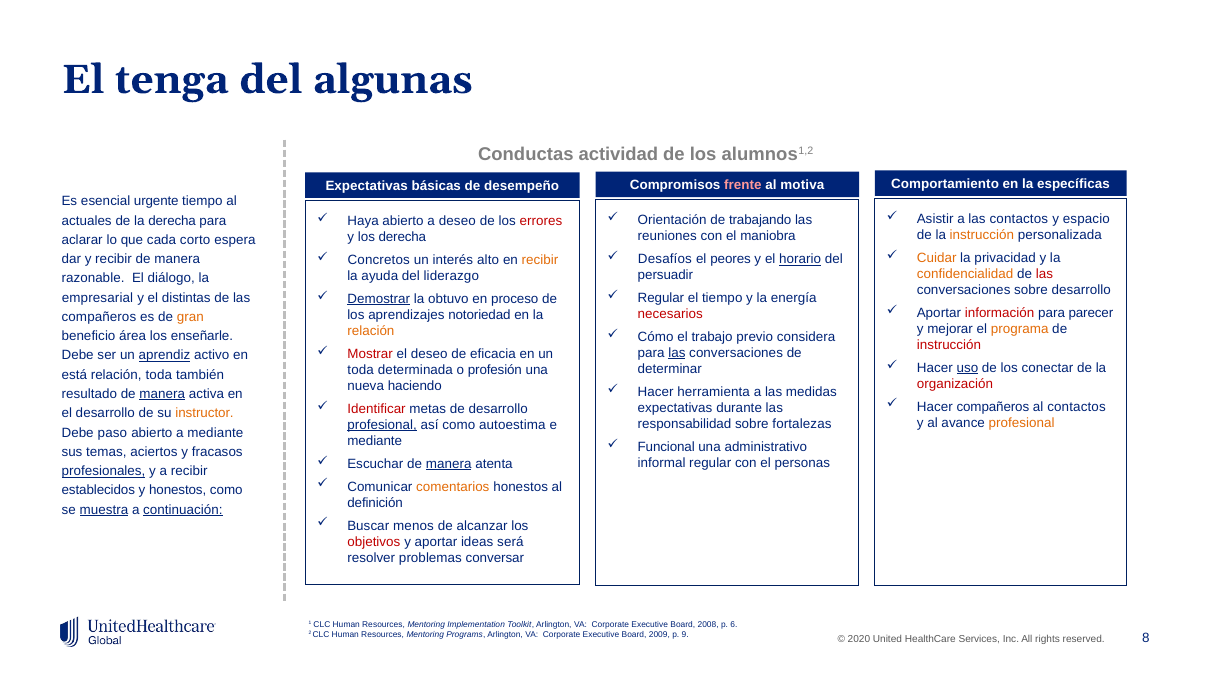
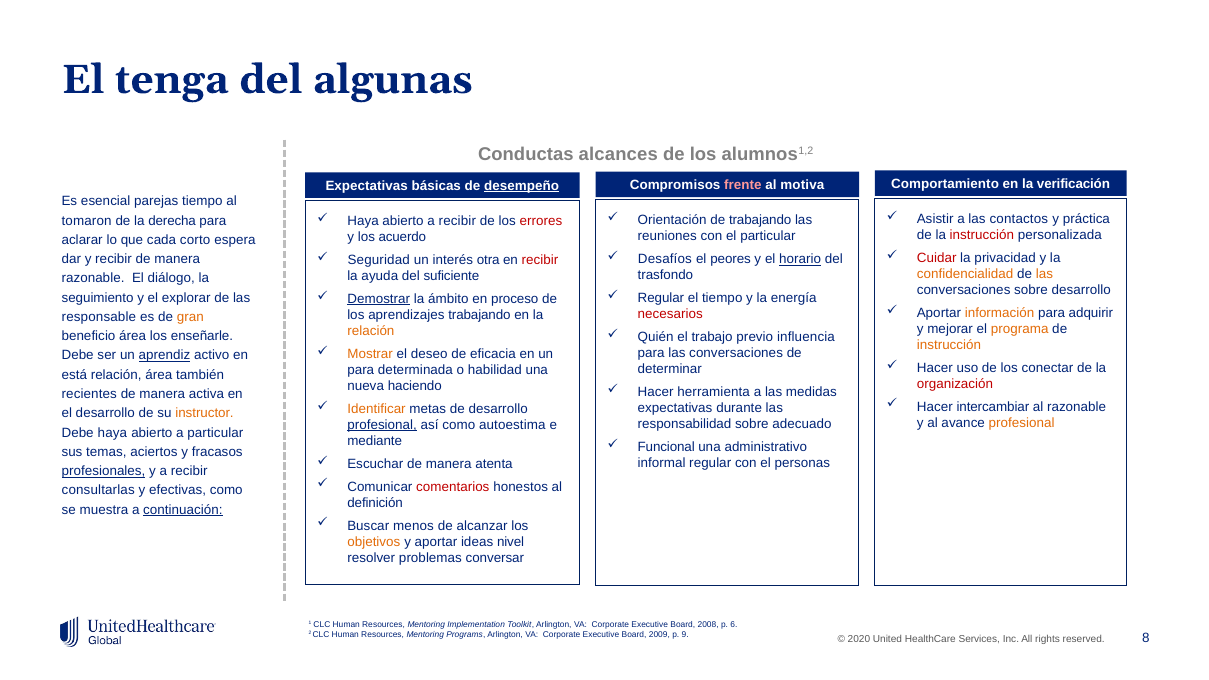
actividad: actividad -> alcances (618, 154)
específicas: específicas -> verificación (1073, 184)
desempeño underline: none -> present (522, 186)
urgente: urgente -> parejas (156, 201)
espacio: espacio -> práctica (1086, 219)
abierto a deseo: deseo -> recibir (457, 221)
actuales: actuales -> tomaron (87, 221)
instrucción colour: orange -> red (982, 235)
el maniobra: maniobra -> particular (768, 236)
los derecha: derecha -> acuerdo (402, 237)
Cuidar colour: orange -> red (937, 258)
Concretos: Concretos -> Seguridad (379, 260)
alto: alto -> otra (488, 260)
recibir colour: orange -> red (540, 260)
las colour: red -> orange (1044, 274)
persuadir: persuadir -> trasfondo (665, 275)
liderazgo: liderazgo -> suficiente (451, 276)
empresarial: empresarial -> seguimiento (98, 298)
distintas: distintas -> explorar (186, 298)
obtuvo: obtuvo -> ámbito (448, 299)
información colour: red -> orange (1000, 313)
parecer: parecer -> adquirir (1091, 313)
aprendizajes notoriedad: notoriedad -> trabajando (479, 315)
compañeros: compañeros -> responsable (99, 317)
Cómo: Cómo -> Quién (656, 337)
considera: considera -> influencia (806, 337)
instrucción colour: red -> orange (949, 345)
Mostrar colour: red -> orange (370, 354)
las underline: present -> none (677, 353)
uso underline: present -> none (967, 368)
toda: toda -> para (361, 370)
profesión: profesión -> habilidad (495, 370)
relación toda: toda -> área (159, 375)
resultado: resultado -> recientes (89, 394)
manera underline: present -> none (162, 394)
Hacer compañeros: compañeros -> intercambiar (993, 407)
al contactos: contactos -> razonable (1077, 407)
Identificar colour: red -> orange (377, 409)
fortalezas: fortalezas -> adecuado (802, 424)
Debe paso: paso -> haya (112, 433)
a mediante: mediante -> particular (215, 433)
manera underline: present -> none (449, 464)
comentarios colour: orange -> red (453, 487)
establecidos: establecidos -> consultarlas (98, 490)
y honestos: honestos -> efectivas (178, 490)
muestra underline: present -> none (104, 510)
objetivos colour: red -> orange (374, 542)
será: será -> nivel (511, 542)
